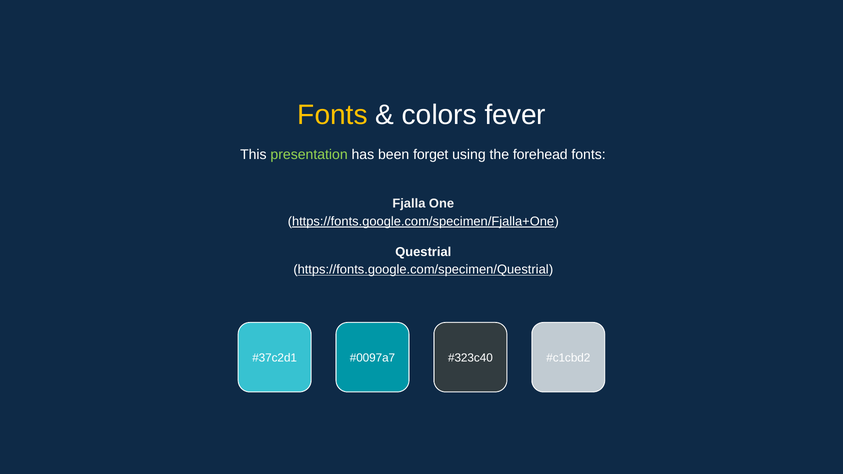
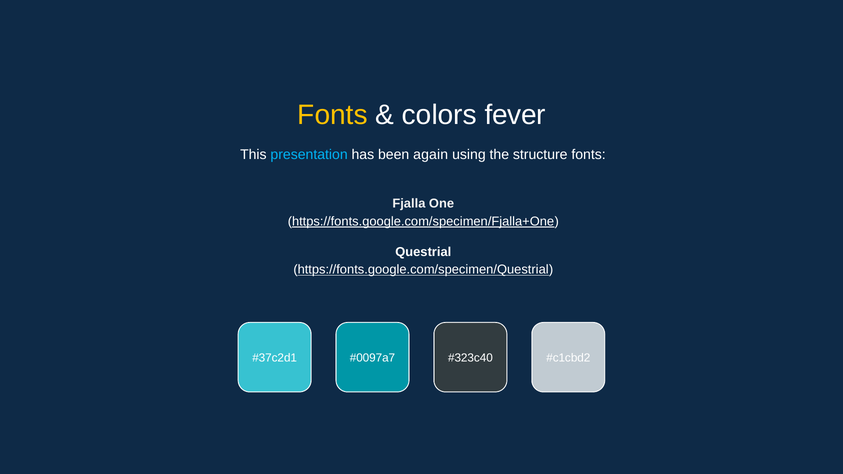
presentation colour: light green -> light blue (309, 155)
forget: forget -> again (431, 155)
forehead: forehead -> structure (540, 155)
